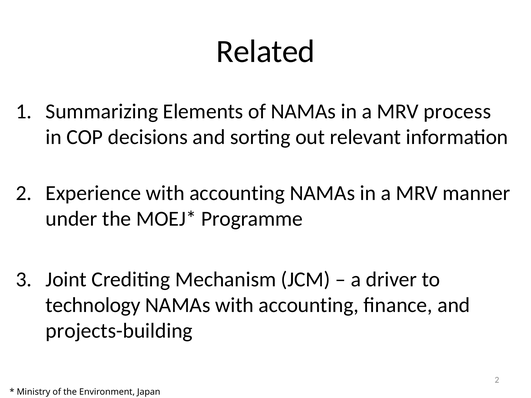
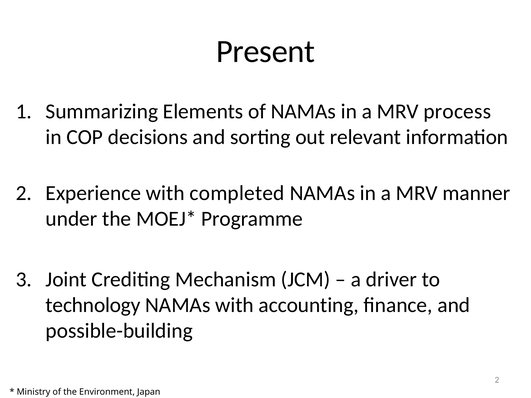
Related: Related -> Present (266, 51)
Experience with accounting: accounting -> completed (237, 193)
projects-building: projects-building -> possible-building (119, 331)
